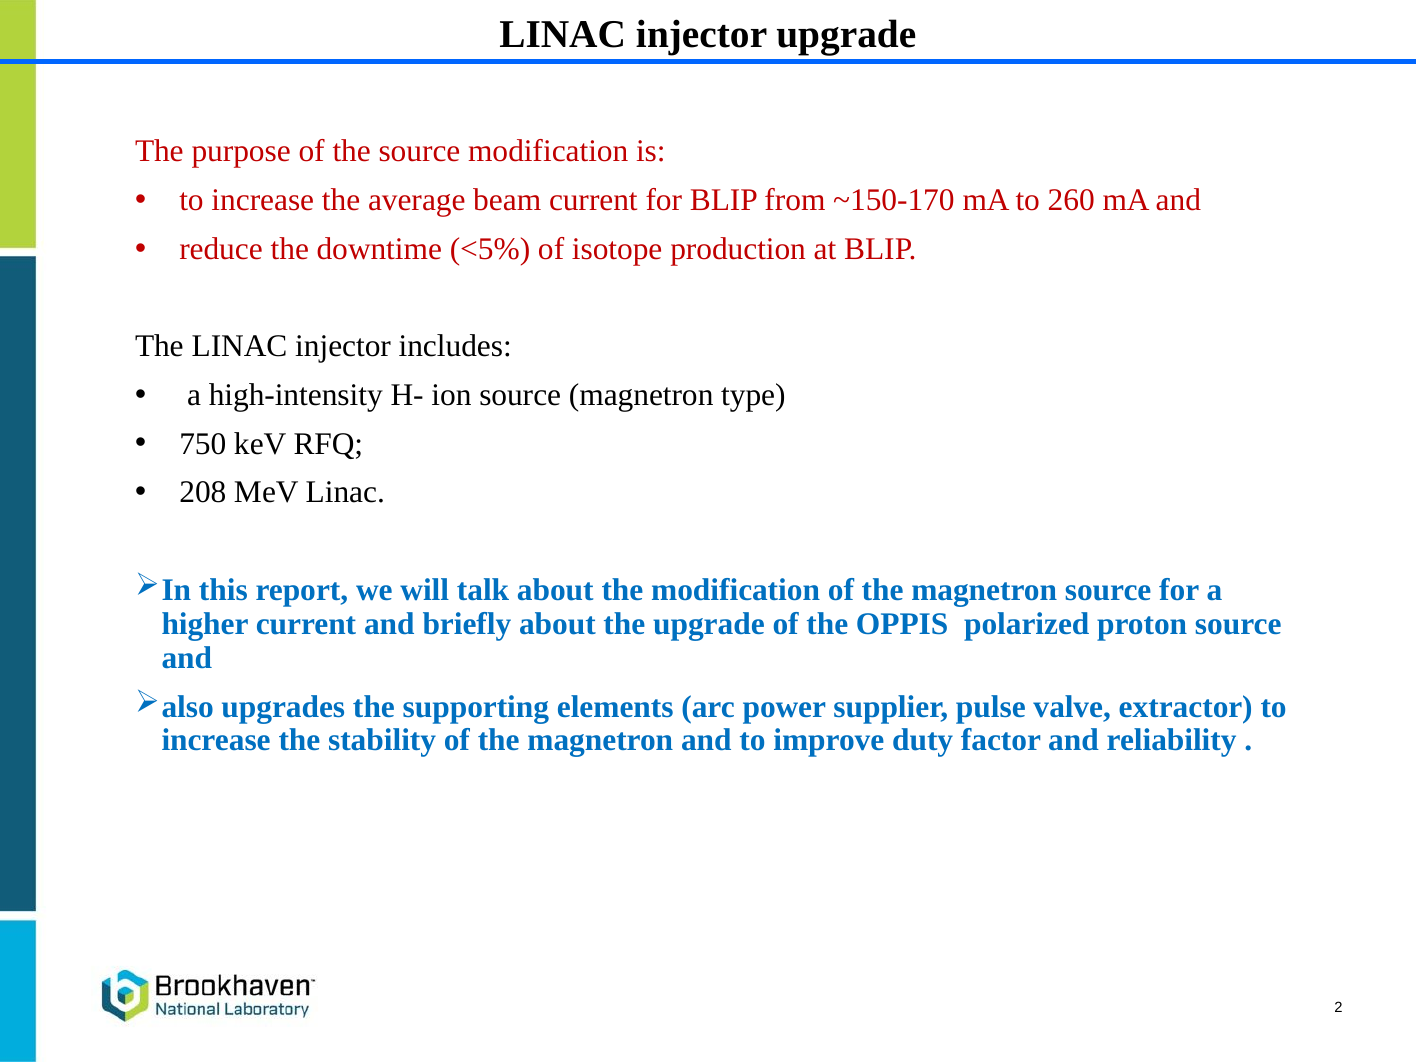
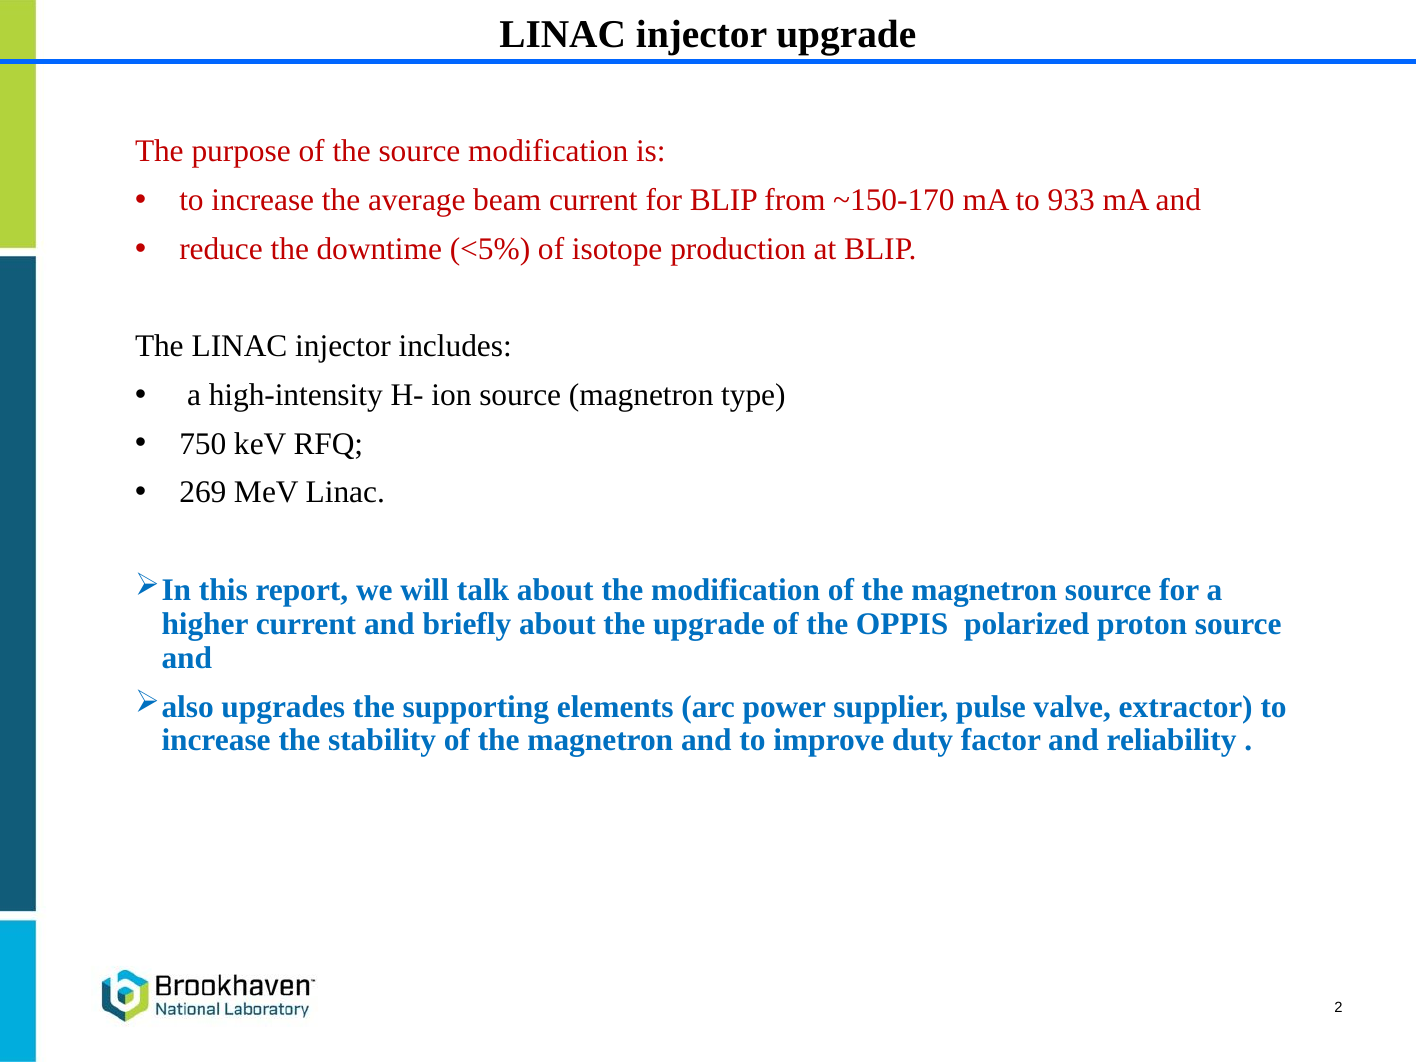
260: 260 -> 933 (1071, 200)
208: 208 -> 269 (203, 493)
